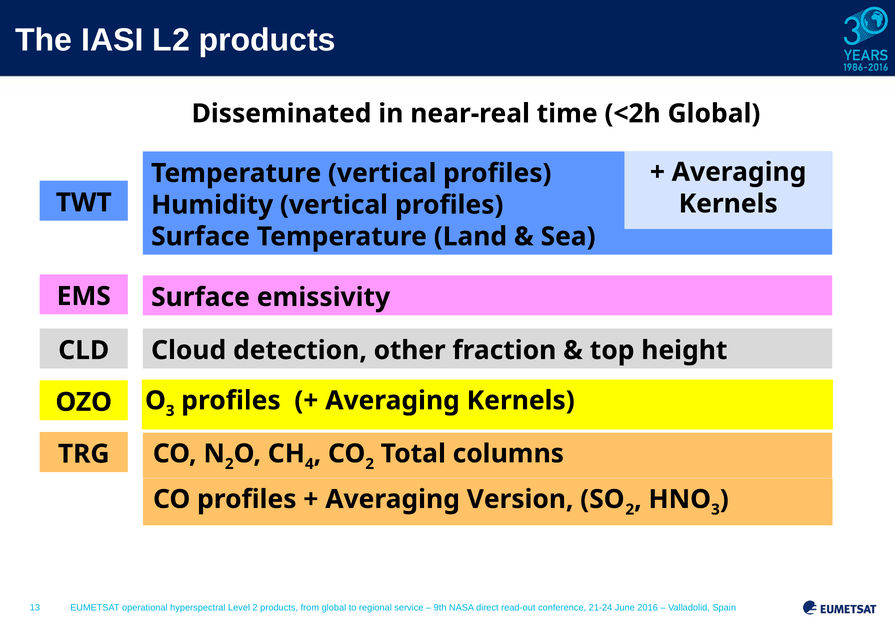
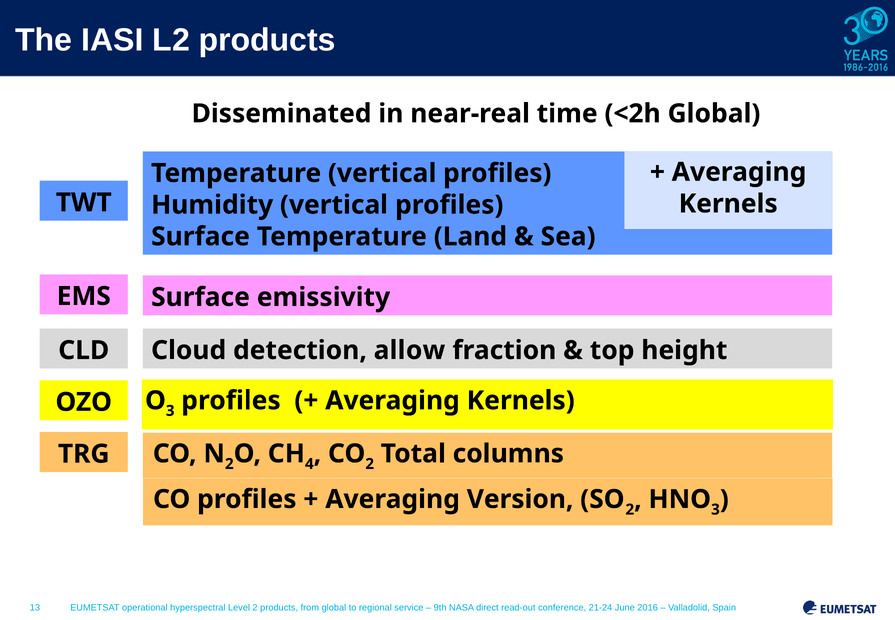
other: other -> allow (409, 350)
